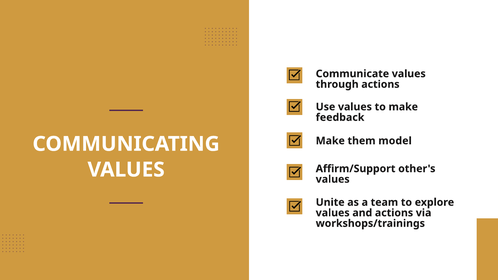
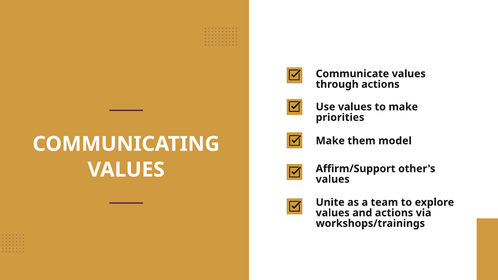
feedback: feedback -> priorities (340, 117)
